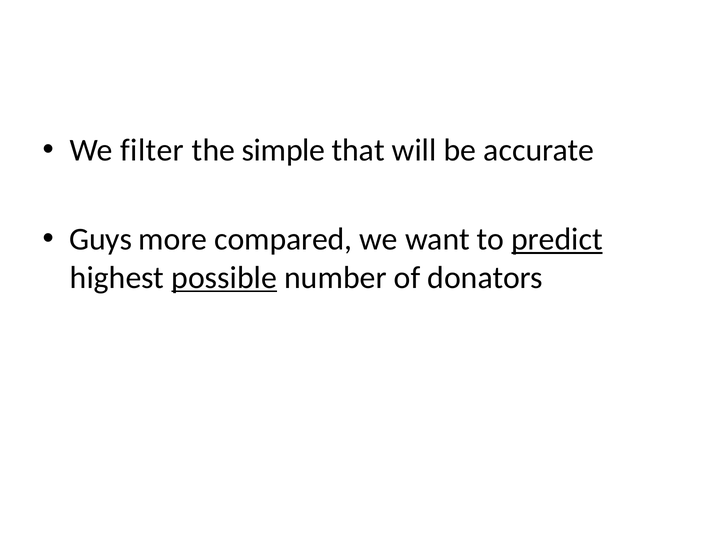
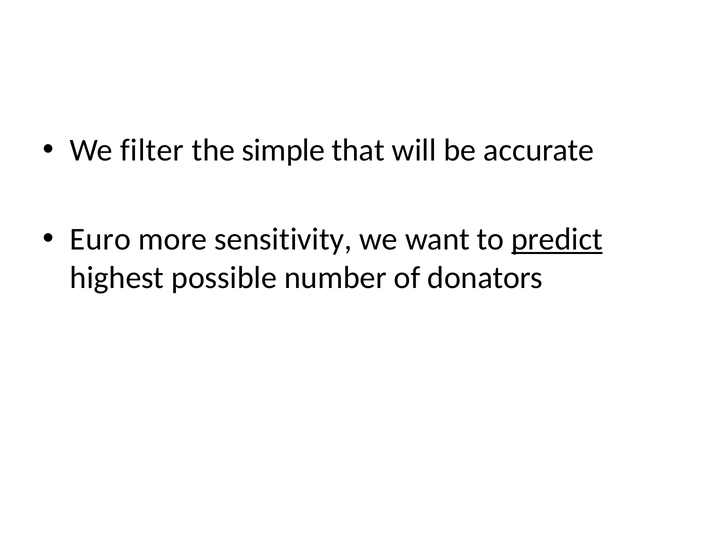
Guys: Guys -> Euro (100, 239)
compared: compared -> sensitivity (283, 239)
possible underline: present -> none (224, 278)
